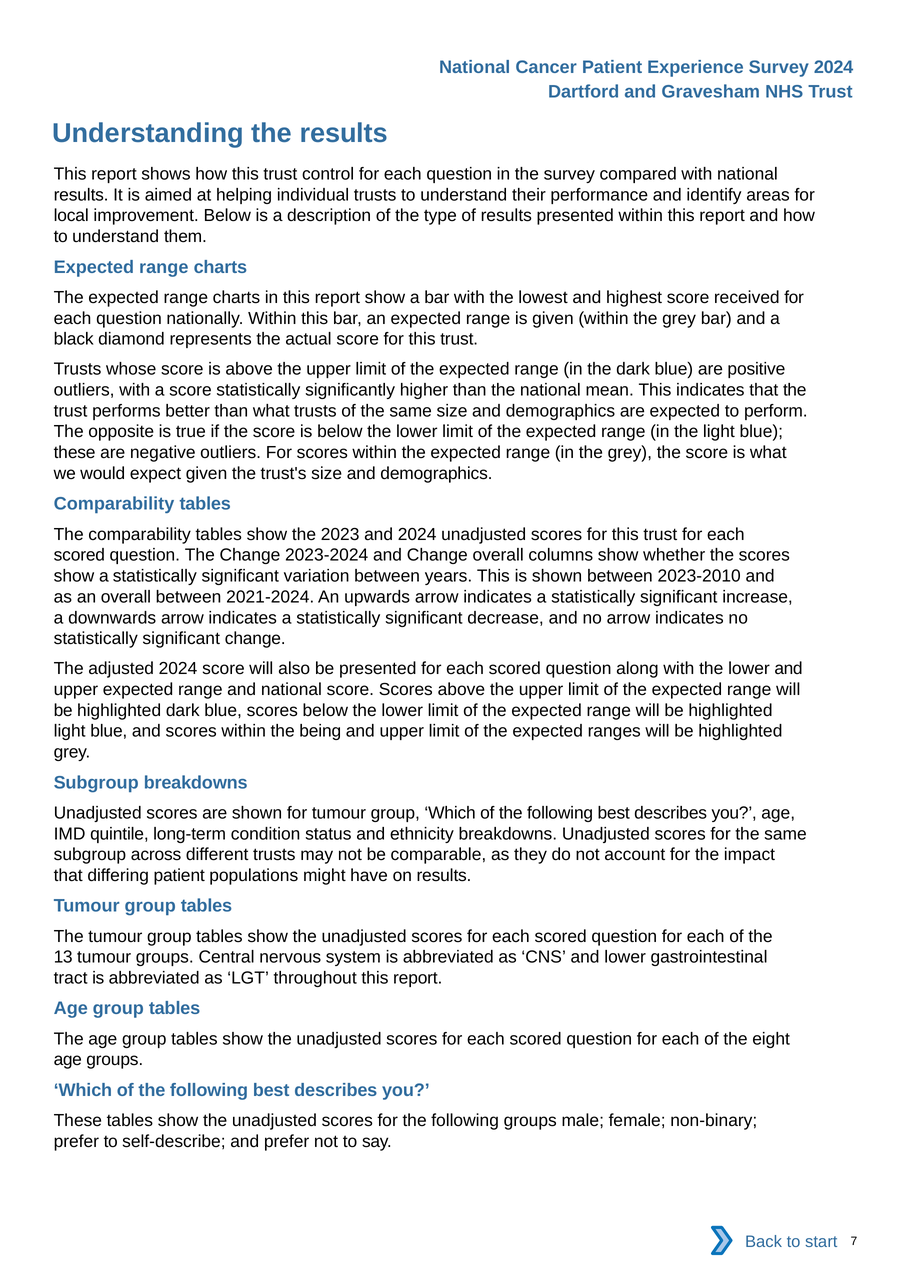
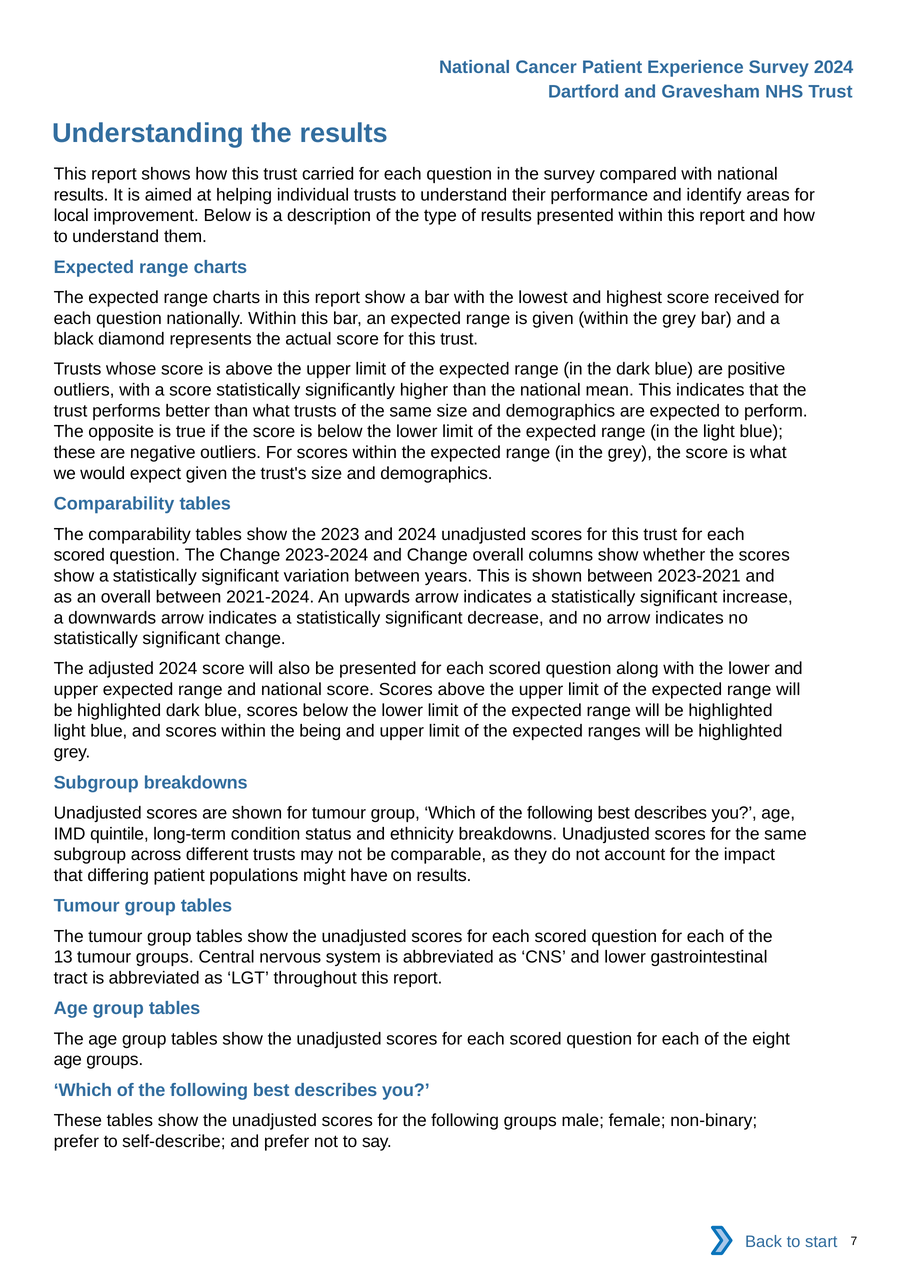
control: control -> carried (328, 174)
2023-2010: 2023-2010 -> 2023-2021 (699, 576)
